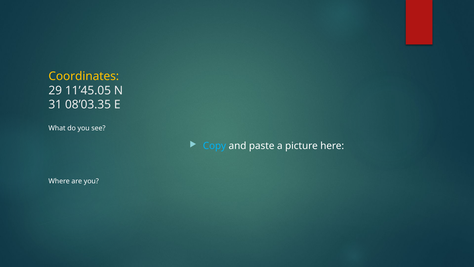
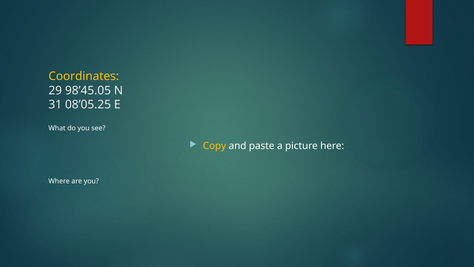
11’45.05: 11’45.05 -> 98’45.05 (88, 90)
08’03.35: 08’03.35 -> 08’05.25 (88, 105)
Copy colour: light blue -> yellow (215, 146)
